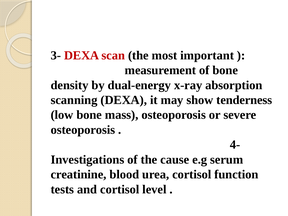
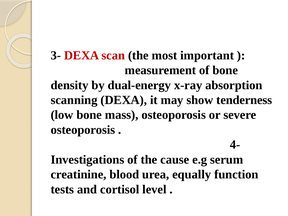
urea cortisol: cortisol -> equally (192, 174)
